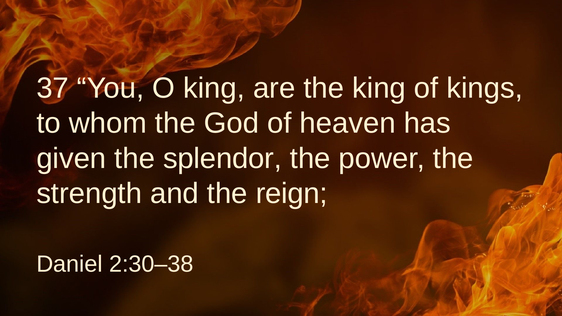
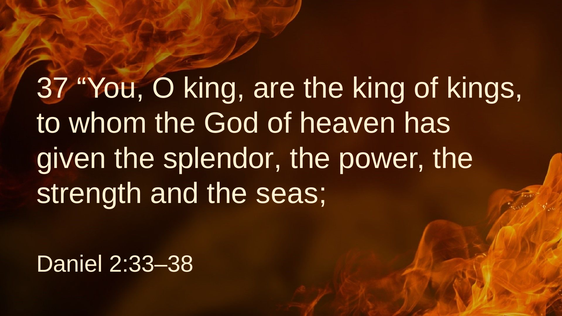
reign: reign -> seas (291, 194)
2:30–38: 2:30–38 -> 2:33–38 (151, 264)
